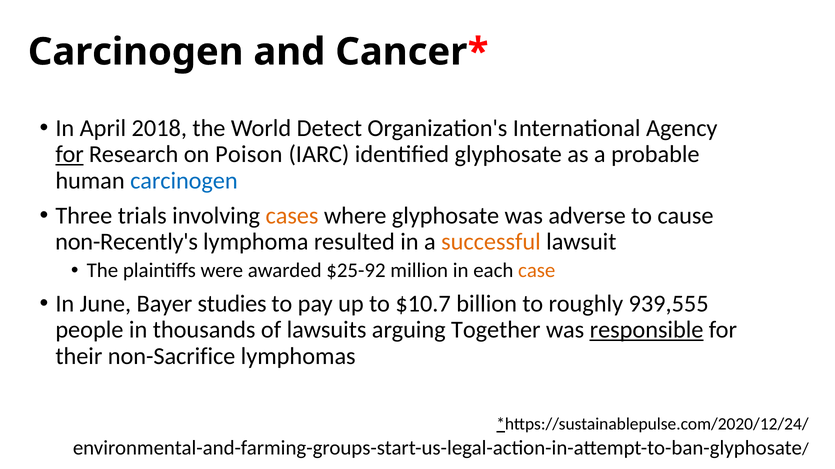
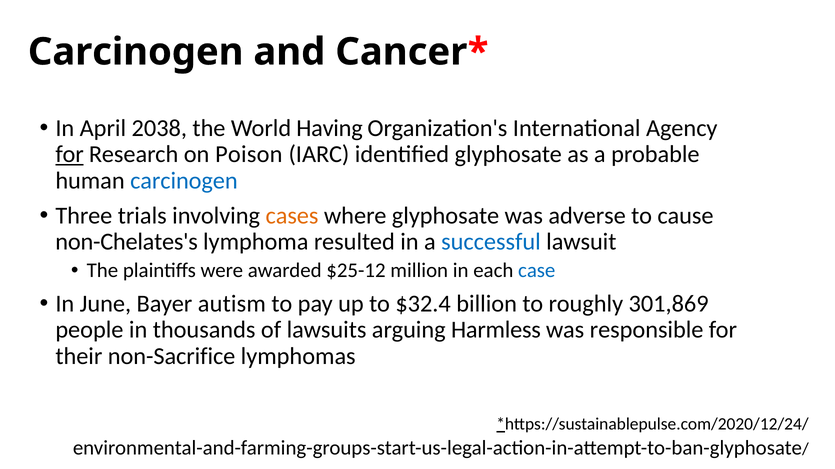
2018: 2018 -> 2038 (159, 128)
Detect: Detect -> Having (329, 128)
non-Recently's: non-Recently's -> non-Chelates's (127, 242)
successful colour: orange -> blue (491, 242)
$25-92: $25-92 -> $25-12 (356, 271)
case colour: orange -> blue (537, 271)
studies: studies -> autism (232, 304)
$10.7: $10.7 -> $32.4 (423, 304)
939,555: 939,555 -> 301,869 (669, 304)
Together: Together -> Harmless (496, 330)
responsible underline: present -> none (647, 330)
